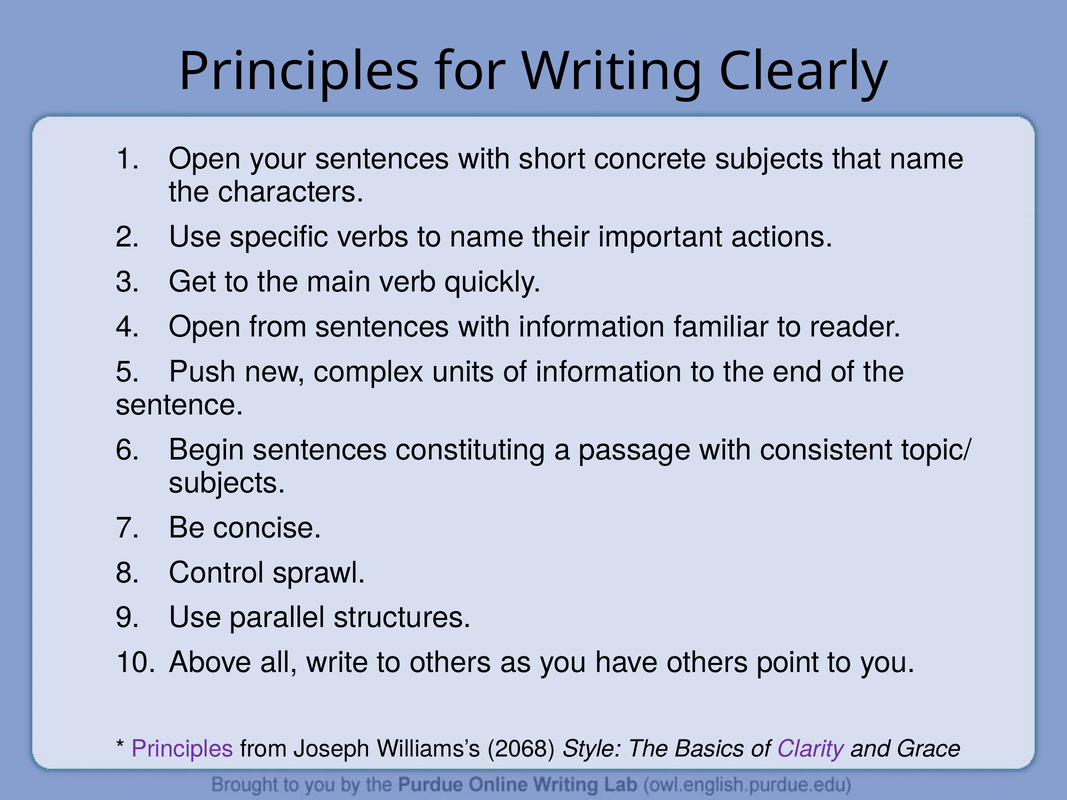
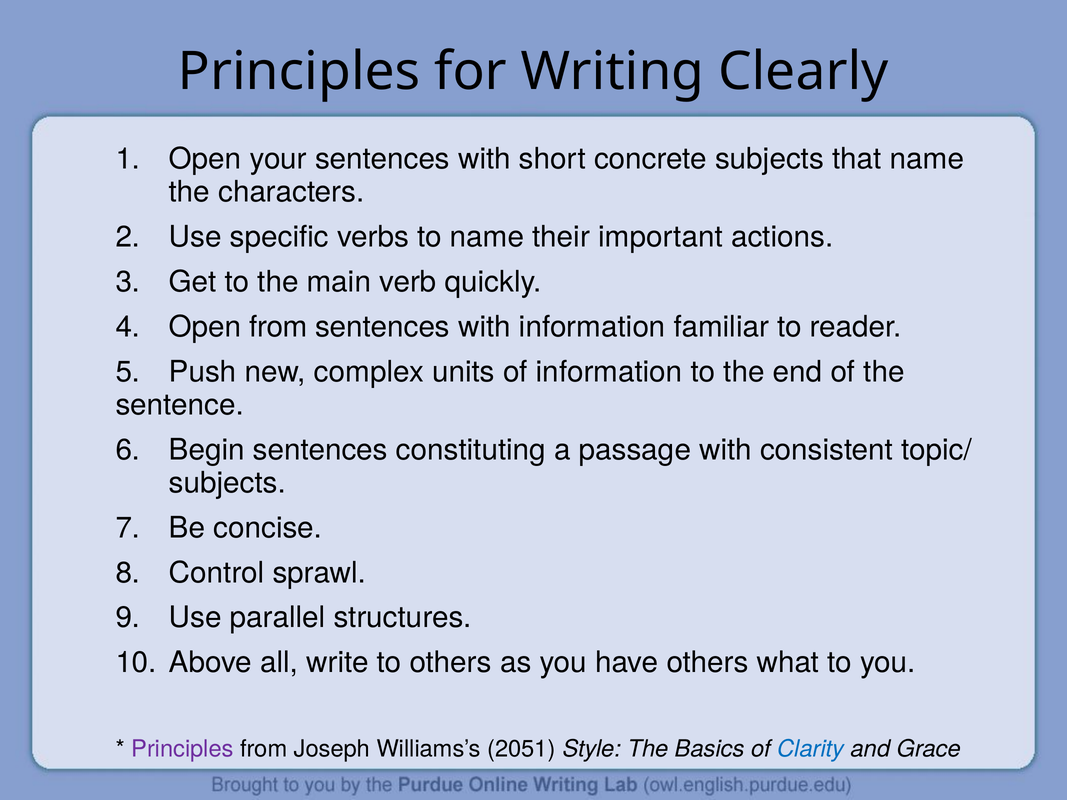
point: point -> what (788, 663)
2068: 2068 -> 2051 (521, 749)
Clarity colour: purple -> blue (811, 749)
